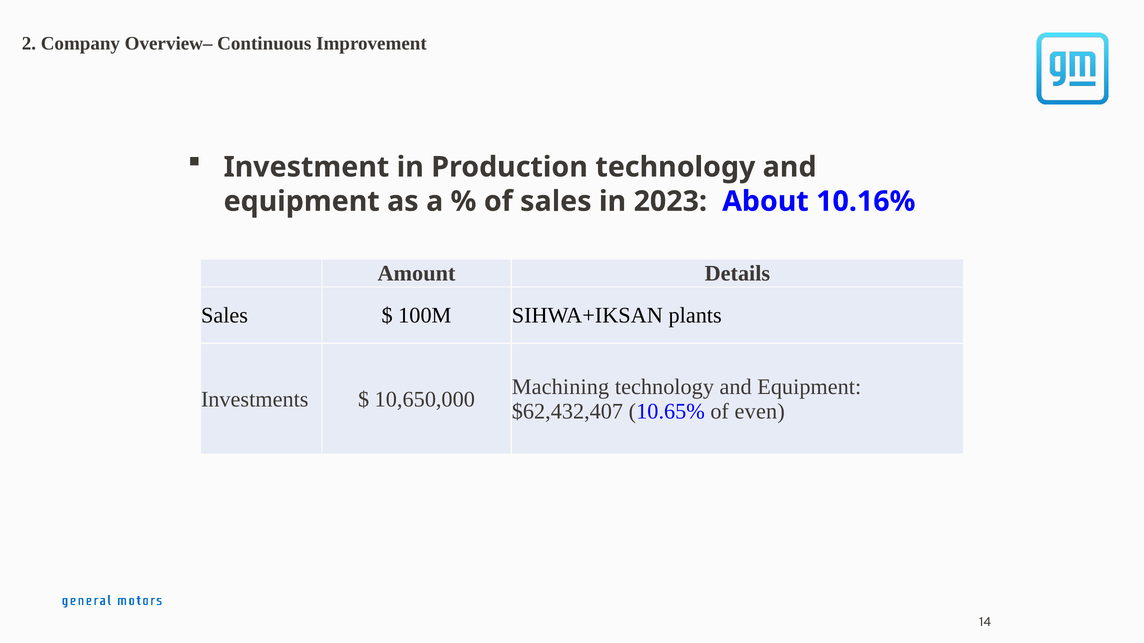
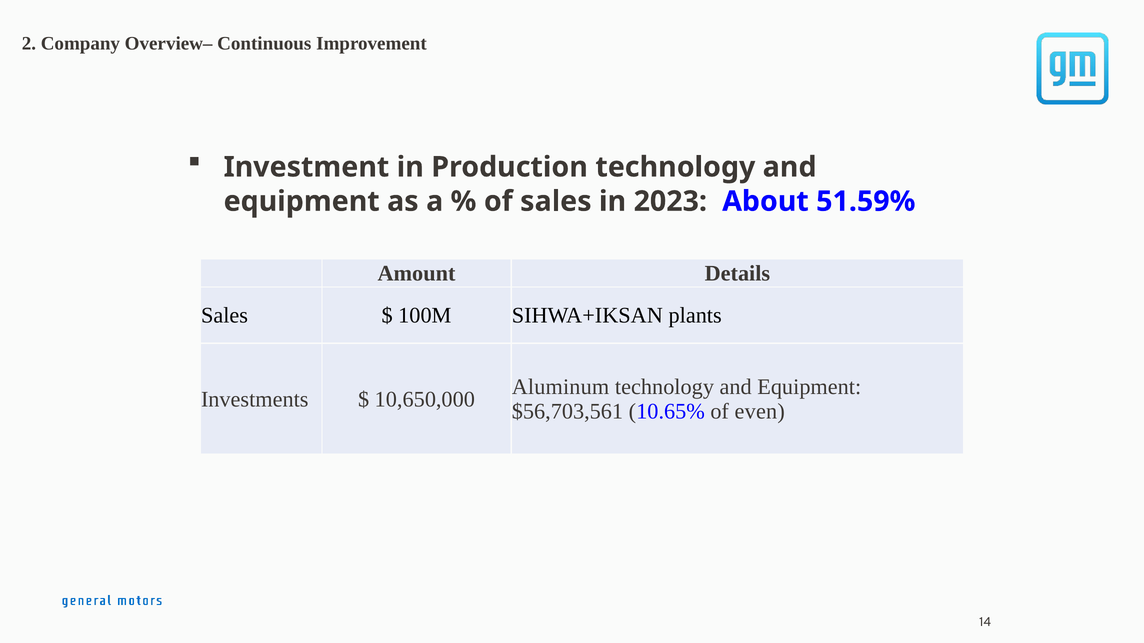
10.16%: 10.16% -> 51.59% (866, 202)
Machining: Machining -> Aluminum (560, 387)
$62,432,407: $62,432,407 -> $56,703,561 (567, 412)
